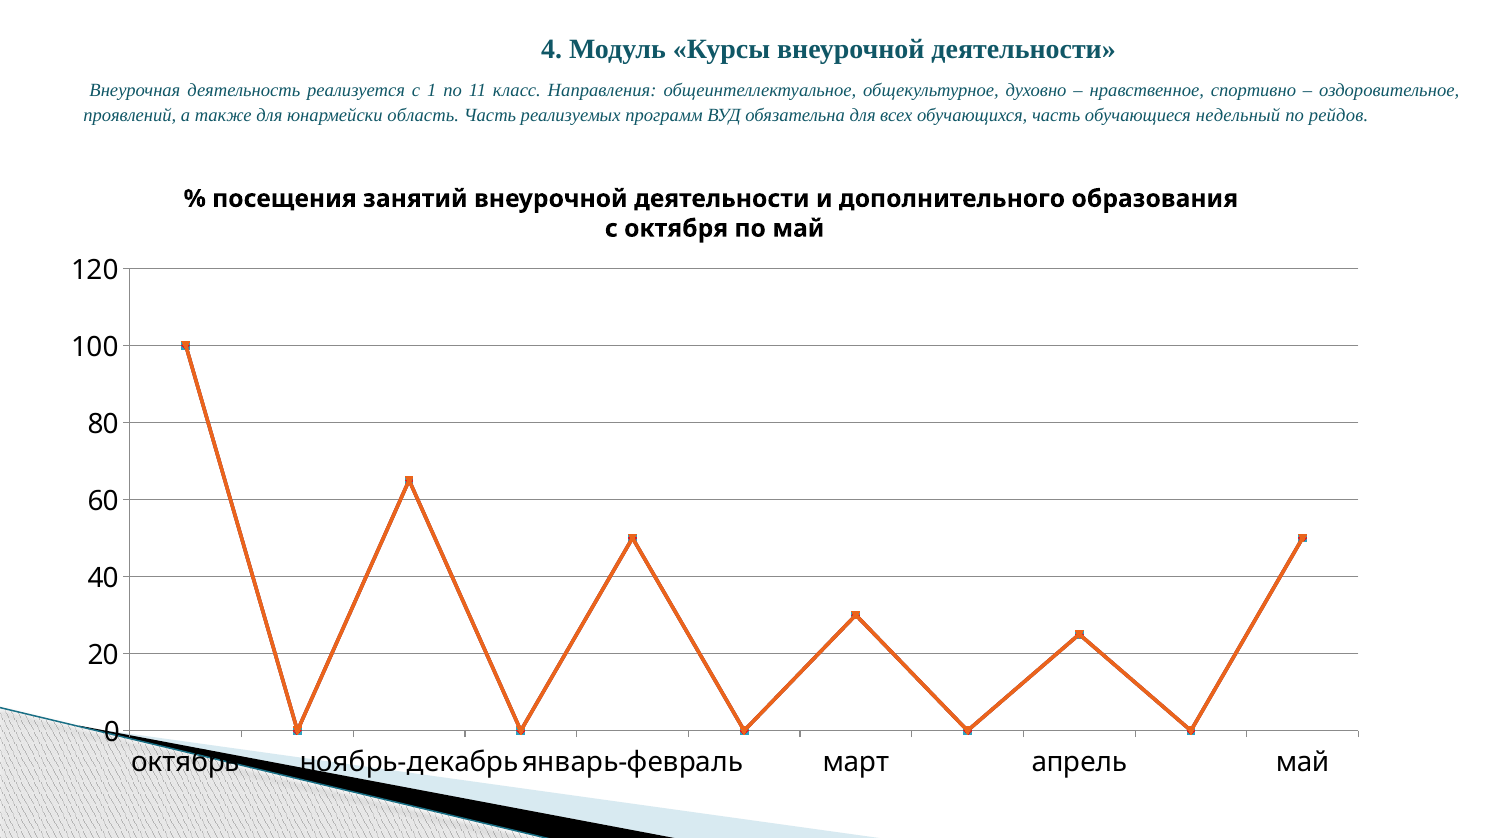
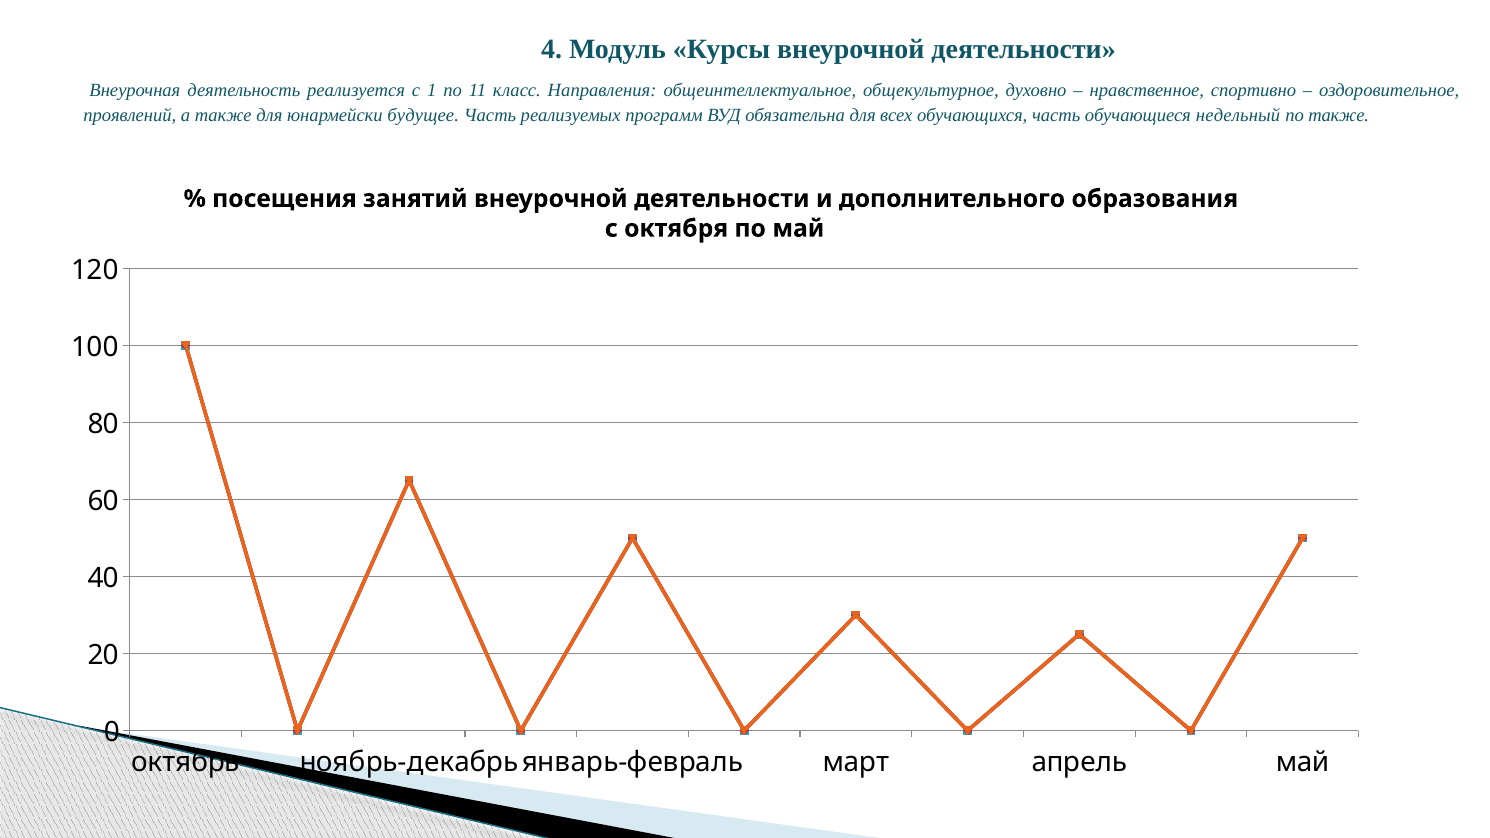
область: область -> будущее (423, 115)
по рейдов: рейдов -> также (1339, 115)
